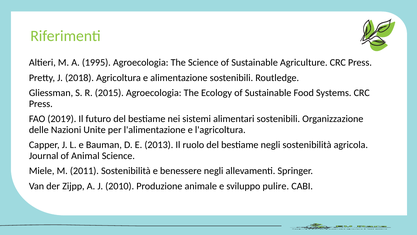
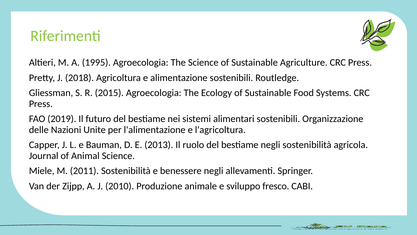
pulire: pulire -> fresco (276, 186)
